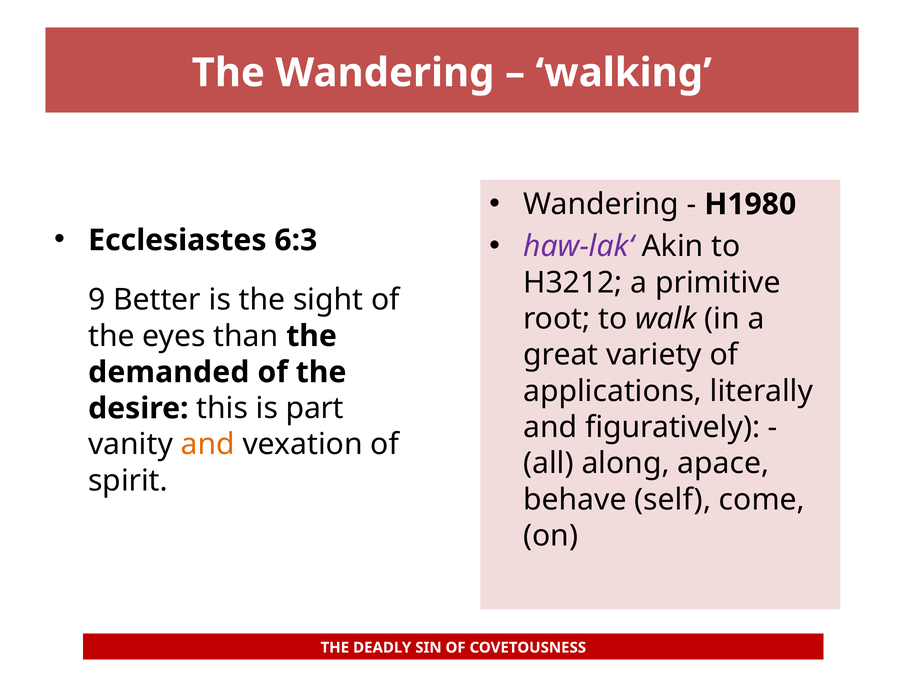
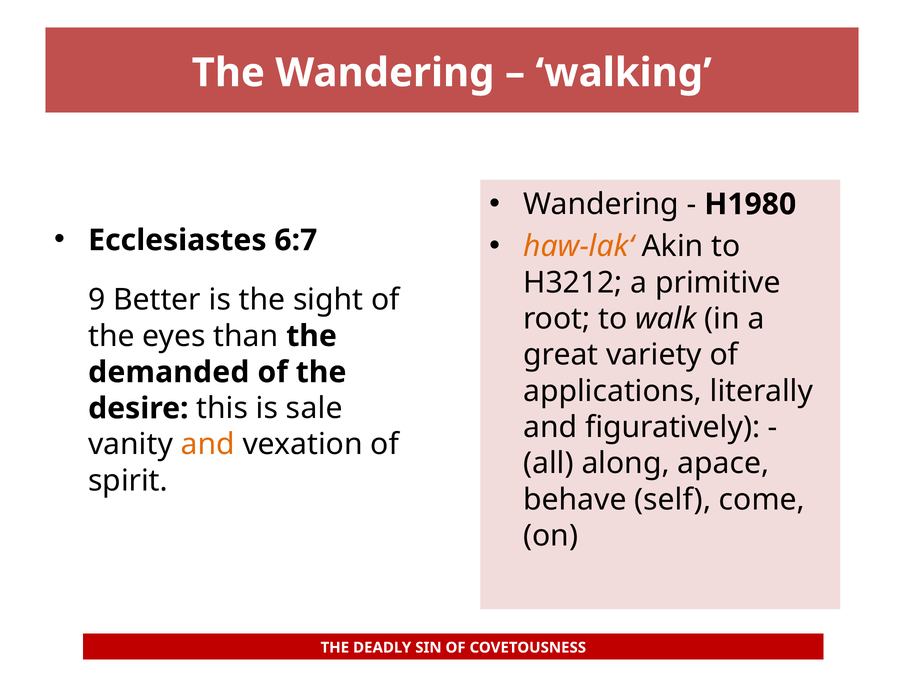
6:3: 6:3 -> 6:7 (296, 240)
haw-lak‘ colour: purple -> orange (579, 246)
part: part -> sale (314, 408)
